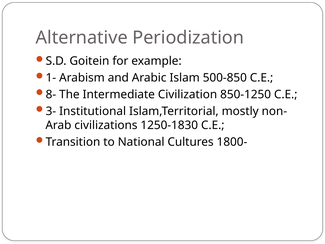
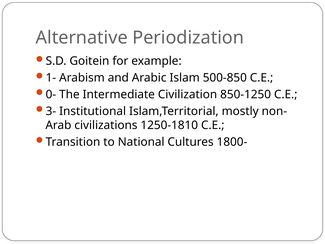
8-: 8- -> 0- (51, 94)
1250-1830: 1250-1830 -> 1250-1810 (169, 125)
